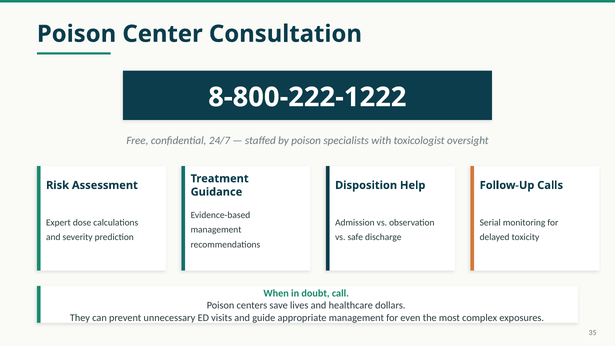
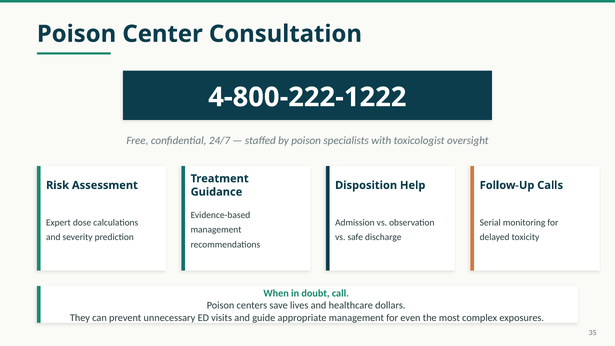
8-800-222-1222: 8-800-222-1222 -> 4-800-222-1222 (307, 97)
